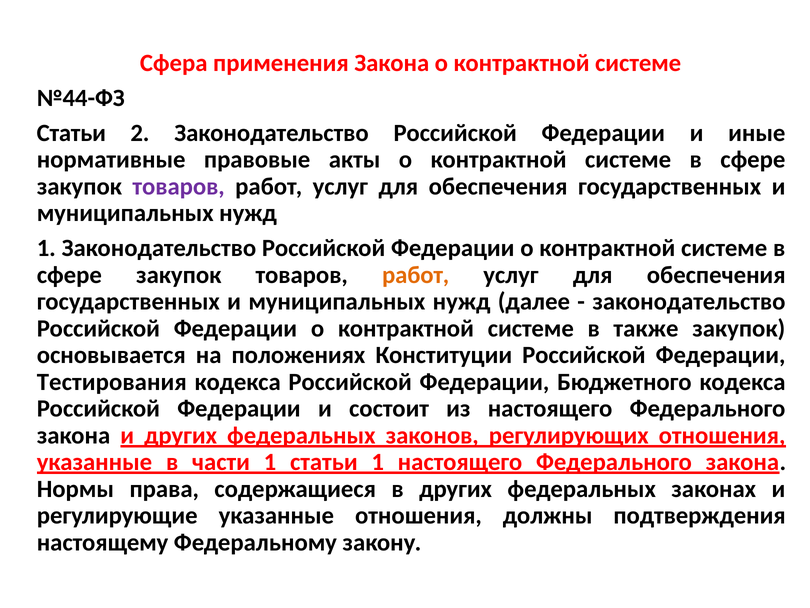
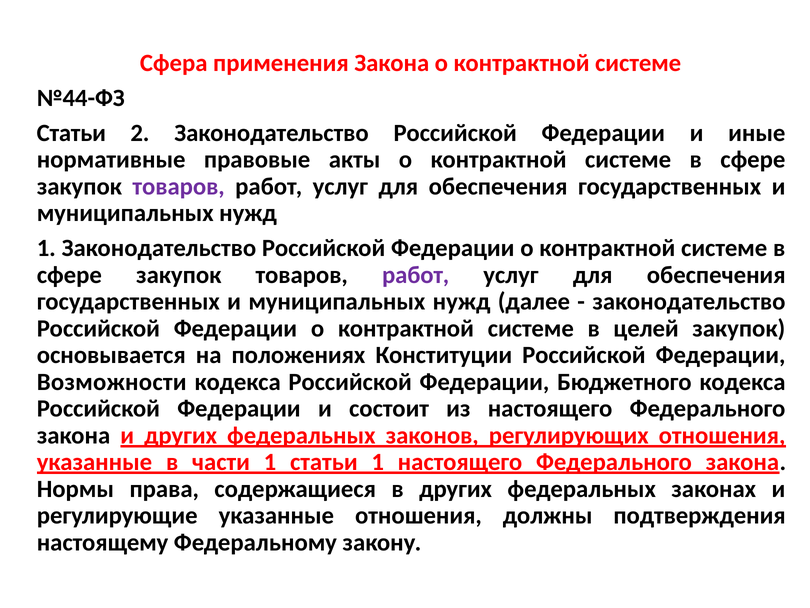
работ colour: orange -> purple (416, 275)
также: также -> целей (646, 328)
Тестирования: Тестирования -> Возможности (112, 382)
